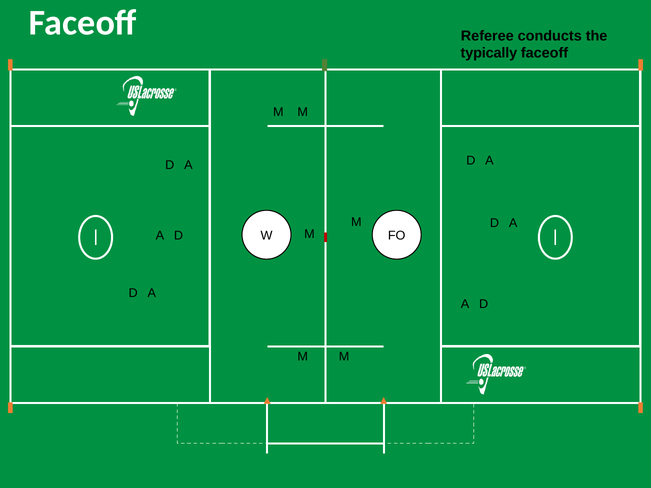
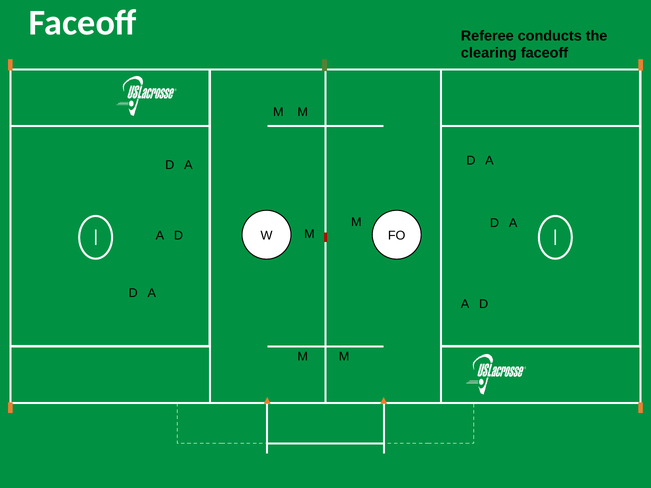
typically: typically -> clearing (489, 53)
